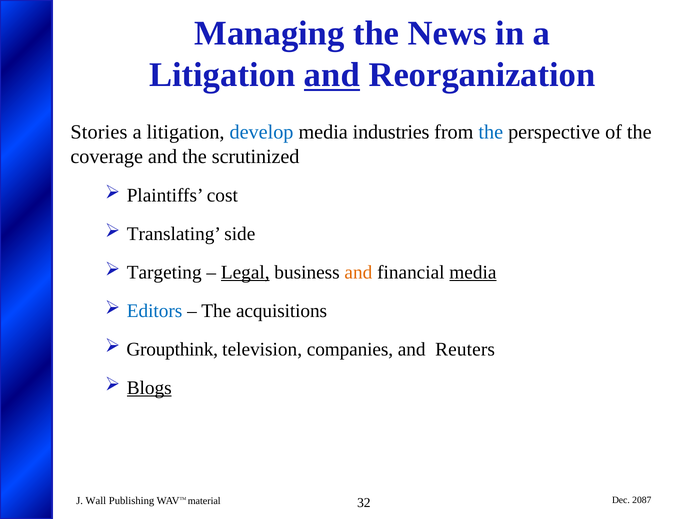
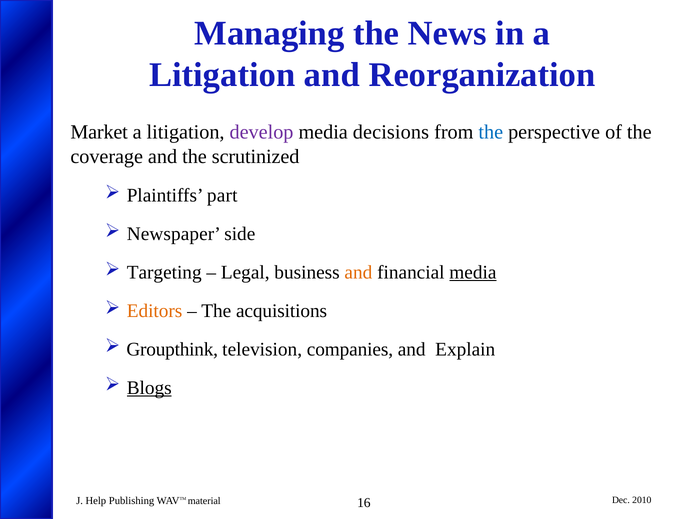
and underline: present -> none (332, 75)
Stories: Stories -> Market (99, 133)
develop colour: blue -> purple (262, 133)
industries: industries -> decisions (391, 133)
cost: cost -> part (222, 196)
Translating: Translating -> Newspaper (174, 234)
Legal underline: present -> none (245, 273)
Editors colour: blue -> orange (155, 311)
Reuters: Reuters -> Explain (465, 350)
Wall: Wall -> Help (96, 501)
32: 32 -> 16 (364, 503)
2087: 2087 -> 2010 (642, 501)
